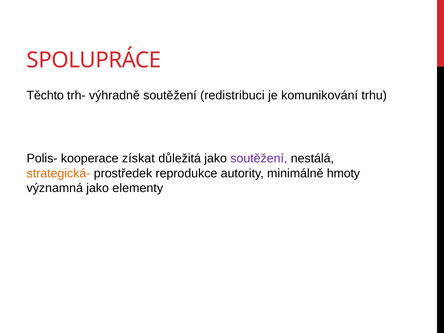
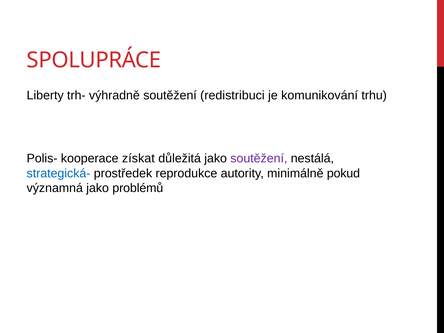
Těchto: Těchto -> Liberty (45, 96)
strategická- colour: orange -> blue (59, 173)
hmoty: hmoty -> pokud (343, 173)
elementy: elementy -> problémů (138, 188)
